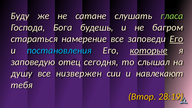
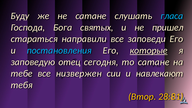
гласа colour: light green -> light blue (172, 16)
будешь: будешь -> святых (97, 27)
багром: багром -> пришел (168, 27)
намерение: намерение -> направили (84, 39)
Его underline: present -> none (176, 39)
то слышал: слышал -> сатане (154, 62)
душу: душу -> тебе (22, 74)
28:19: 28:19 -> 28:81 (171, 97)
